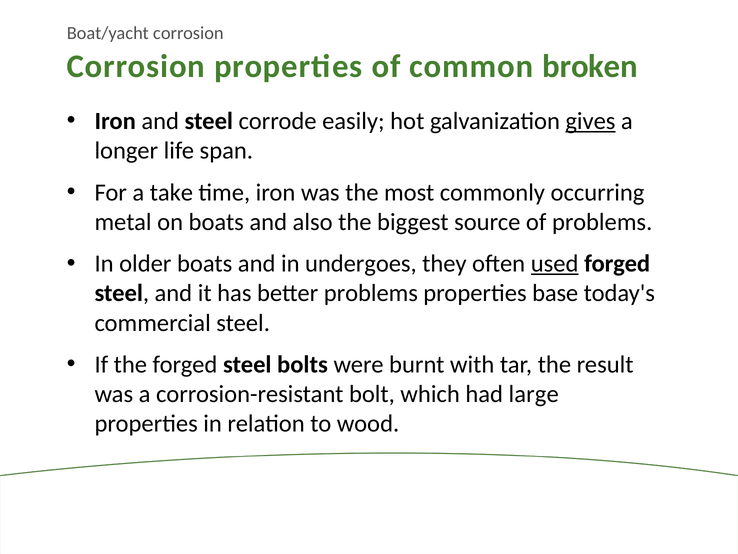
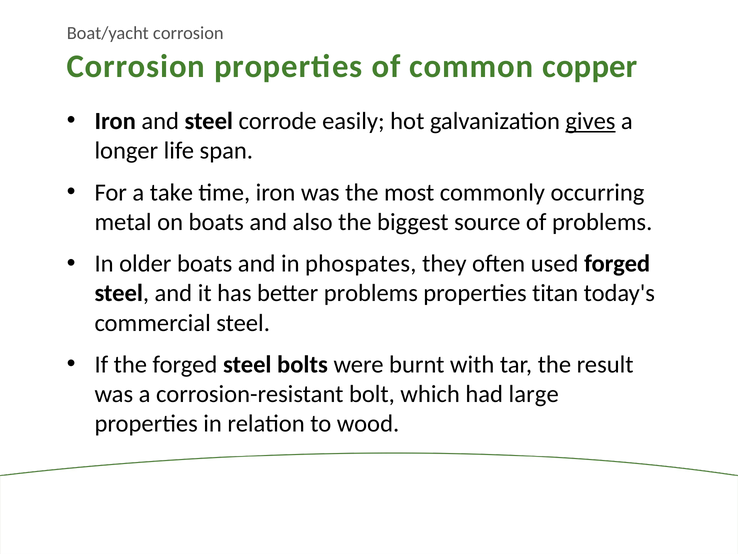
broken: broken -> copper (590, 66)
undergoes: undergoes -> phospates (361, 264)
used underline: present -> none (555, 264)
base: base -> titan (555, 293)
